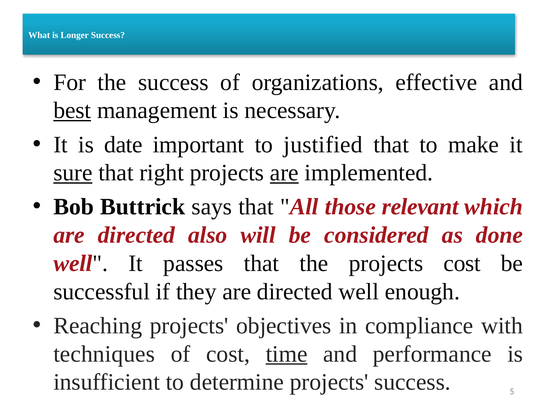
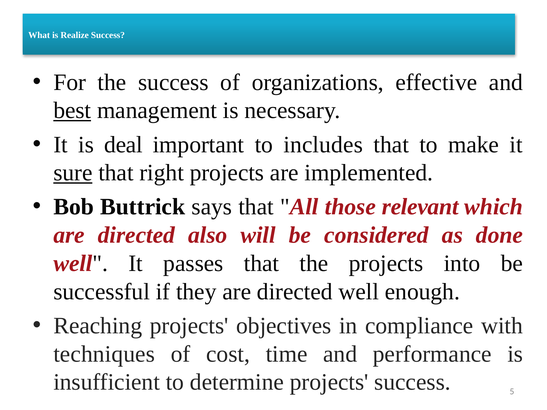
Longer: Longer -> Realize (75, 35)
date: date -> deal (123, 145)
justified: justified -> includes (323, 145)
are underline: present -> none (284, 173)
projects cost: cost -> into (462, 264)
time underline: present -> none (287, 354)
